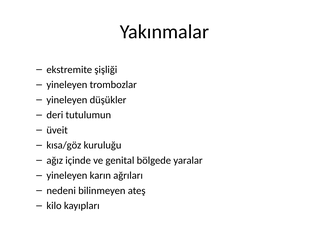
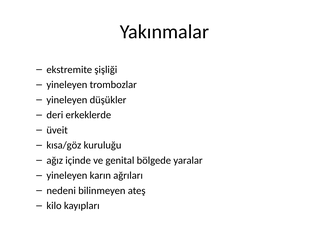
tutulumun: tutulumun -> erkeklerde (88, 115)
